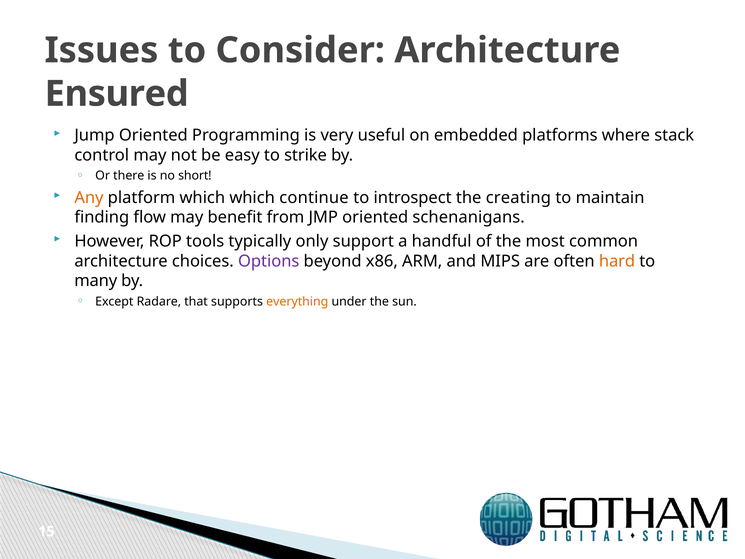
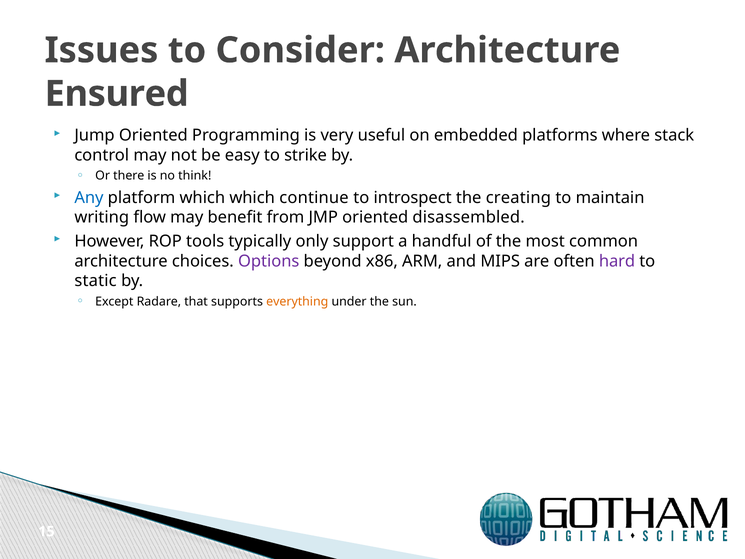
short: short -> think (195, 176)
Any colour: orange -> blue (89, 197)
finding: finding -> writing (102, 217)
schenanigans: schenanigans -> disassembled (469, 217)
hard colour: orange -> purple (617, 261)
many: many -> static (96, 281)
